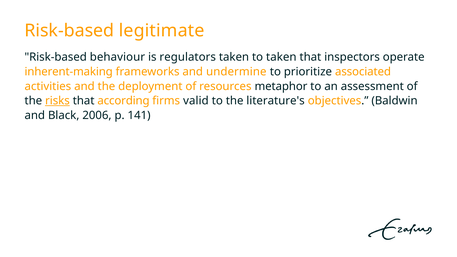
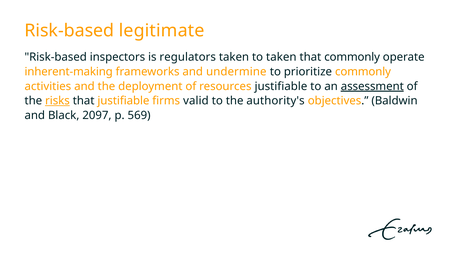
behaviour: behaviour -> inspectors (117, 57)
that inspectors: inspectors -> commonly (352, 57)
prioritize associated: associated -> commonly (363, 72)
resources metaphor: metaphor -> justifiable (281, 86)
assessment underline: none -> present (372, 86)
that according: according -> justifiable (123, 101)
literature's: literature's -> authority's (275, 101)
2006: 2006 -> 2097 (97, 115)
141: 141 -> 569 (139, 115)
